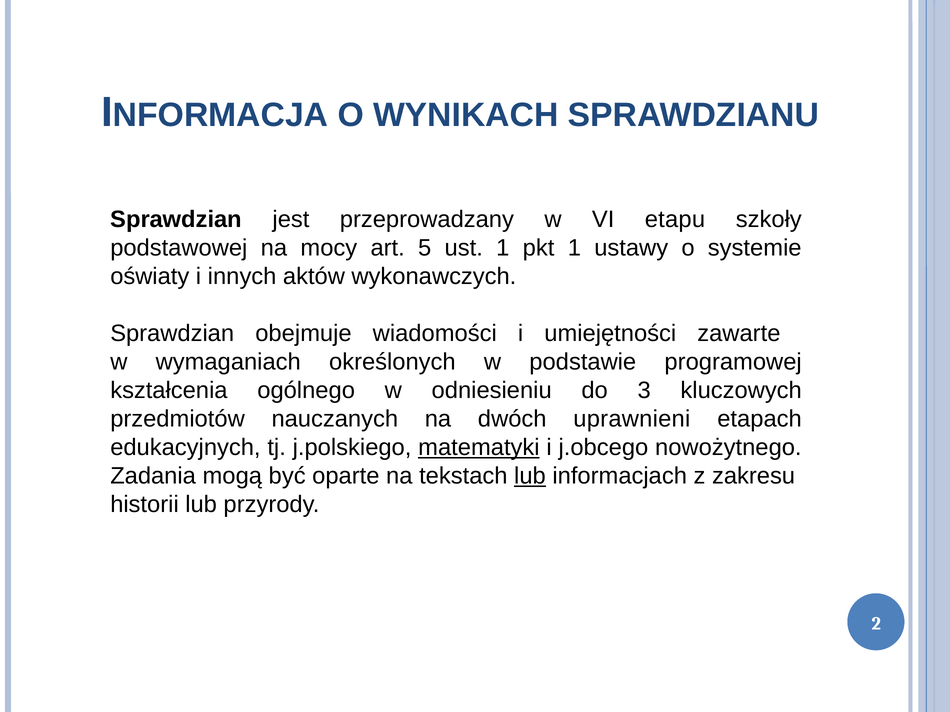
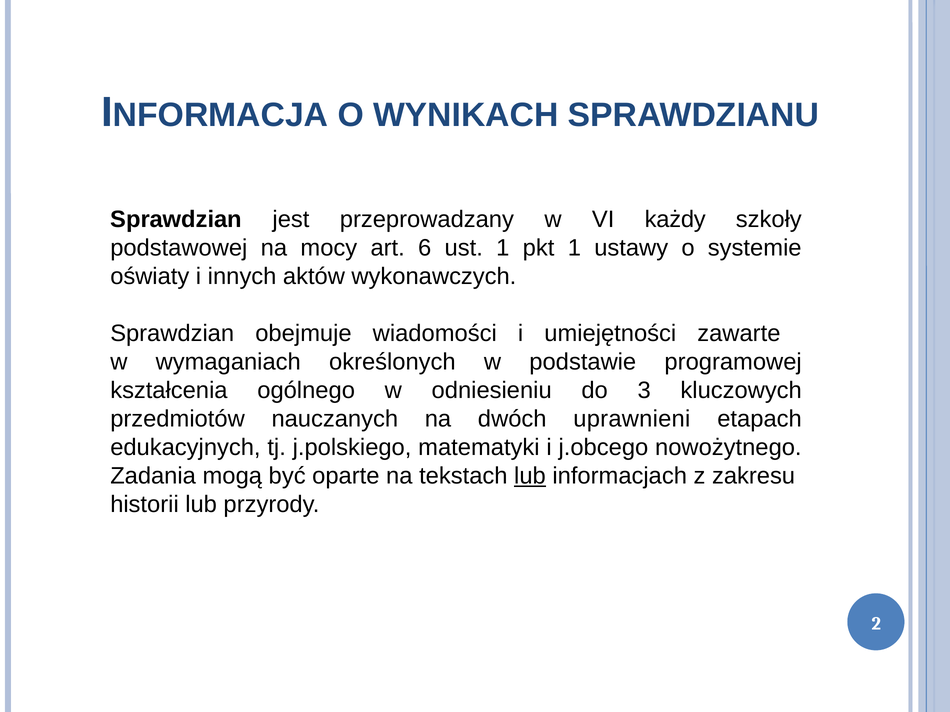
etapu: etapu -> każdy (675, 220)
5: 5 -> 6 (425, 248)
matematyki underline: present -> none (479, 448)
